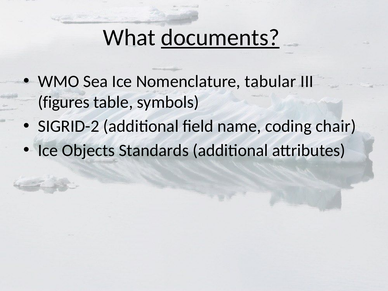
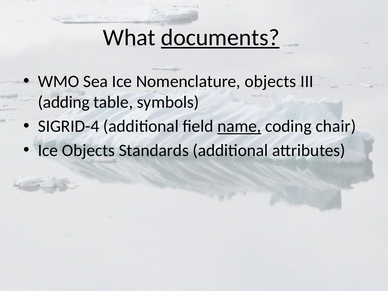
Nomenclature tabular: tabular -> objects (270, 81)
figures: figures -> adding (64, 102)
SIGRID-2: SIGRID-2 -> SIGRID-4 (69, 126)
name underline: none -> present (239, 126)
